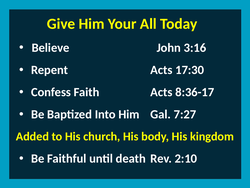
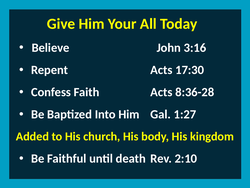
8:36-17: 8:36-17 -> 8:36-28 (195, 92)
7:27: 7:27 -> 1:27 (185, 114)
